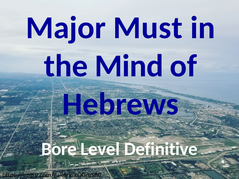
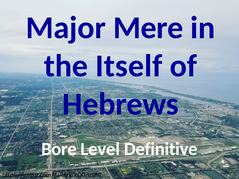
Must: Must -> Mere (148, 28)
Mind: Mind -> Itself (129, 66)
